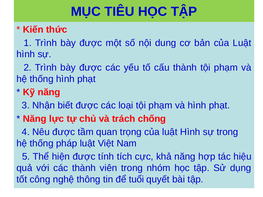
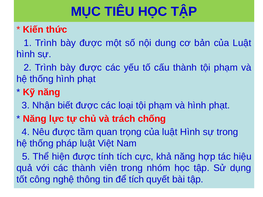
để tuổi: tuổi -> tích (136, 180)
